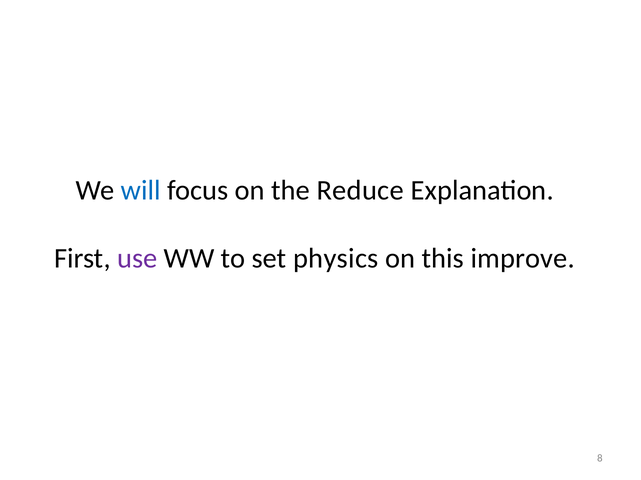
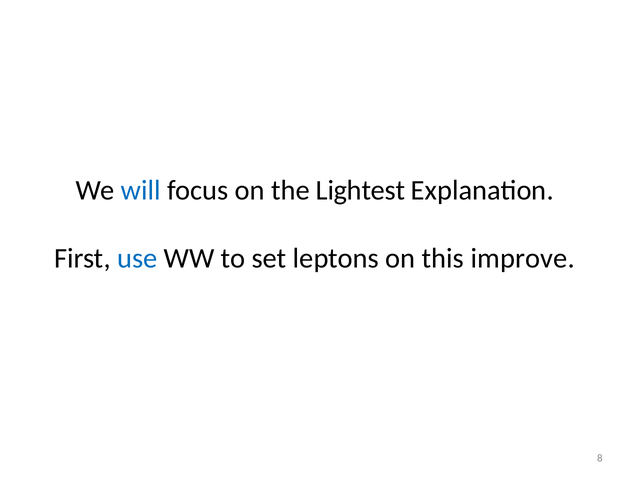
Reduce: Reduce -> Lightest (361, 191)
use colour: purple -> blue (137, 259)
physics: physics -> leptons (336, 259)
